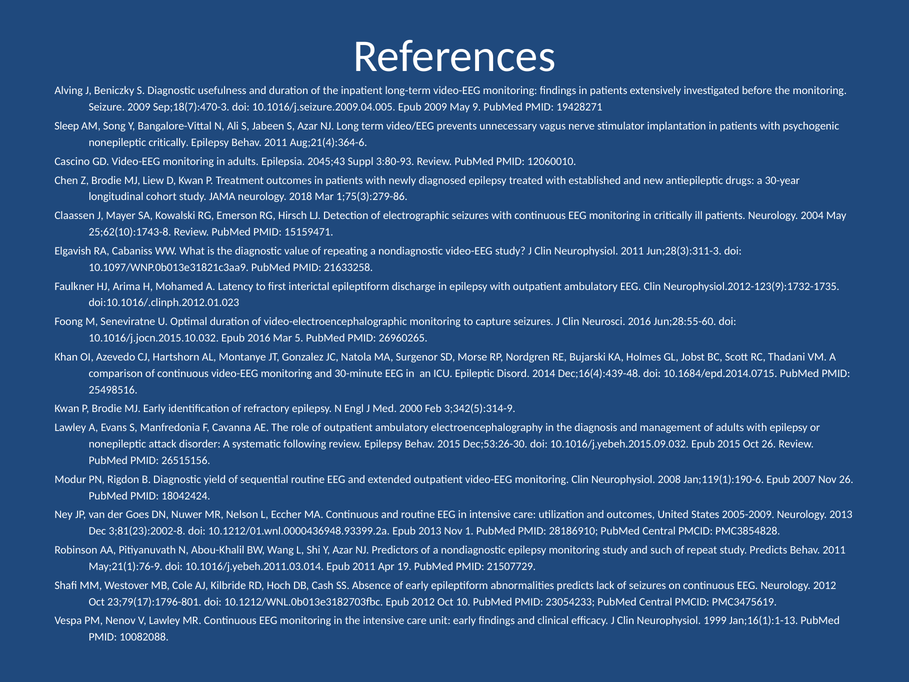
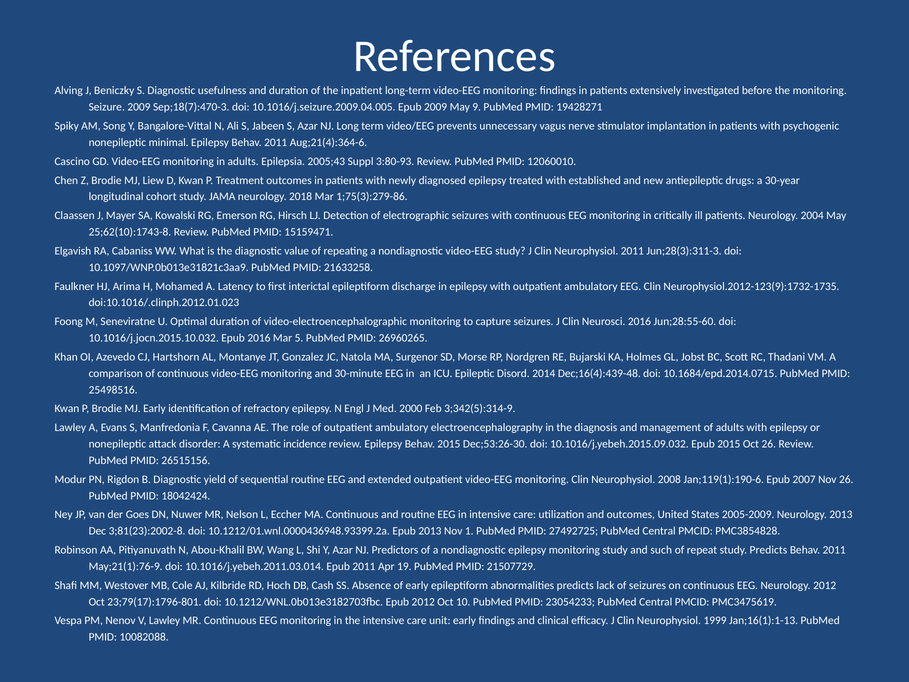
Sleep: Sleep -> Spiky (67, 126)
nonepileptic critically: critically -> minimal (169, 142)
2045;43: 2045;43 -> 2005;43 (326, 161)
following: following -> incidence (305, 444)
28186910: 28186910 -> 27492725 (574, 531)
